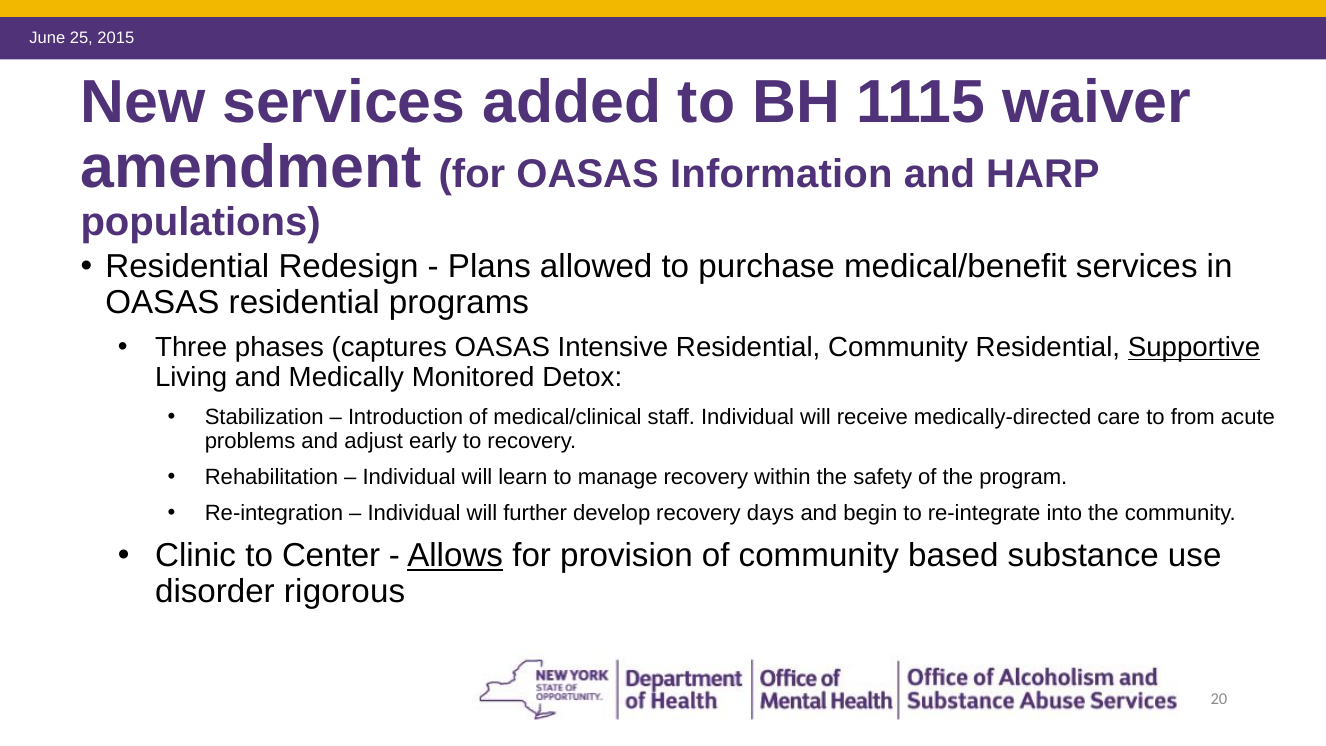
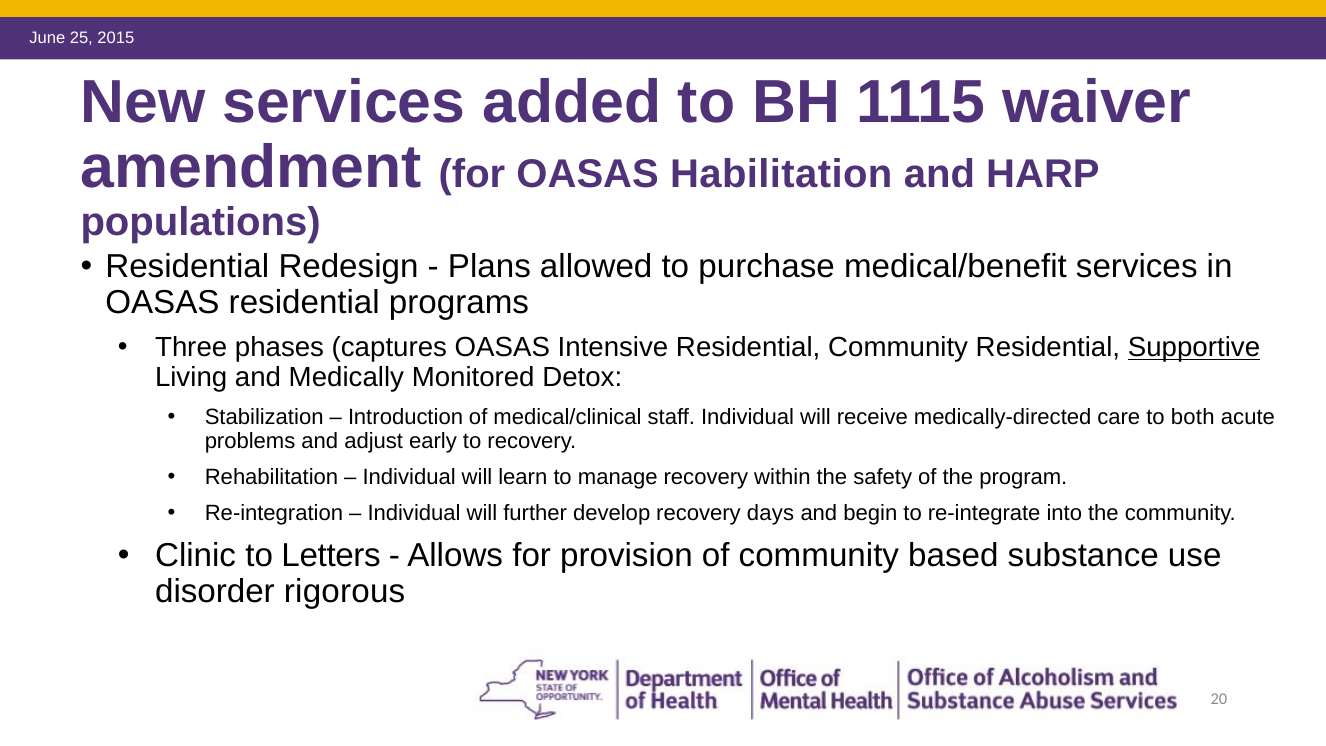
Information: Information -> Habilitation (781, 174)
from: from -> both (1193, 417)
Center: Center -> Letters (331, 555)
Allows underline: present -> none (455, 555)
